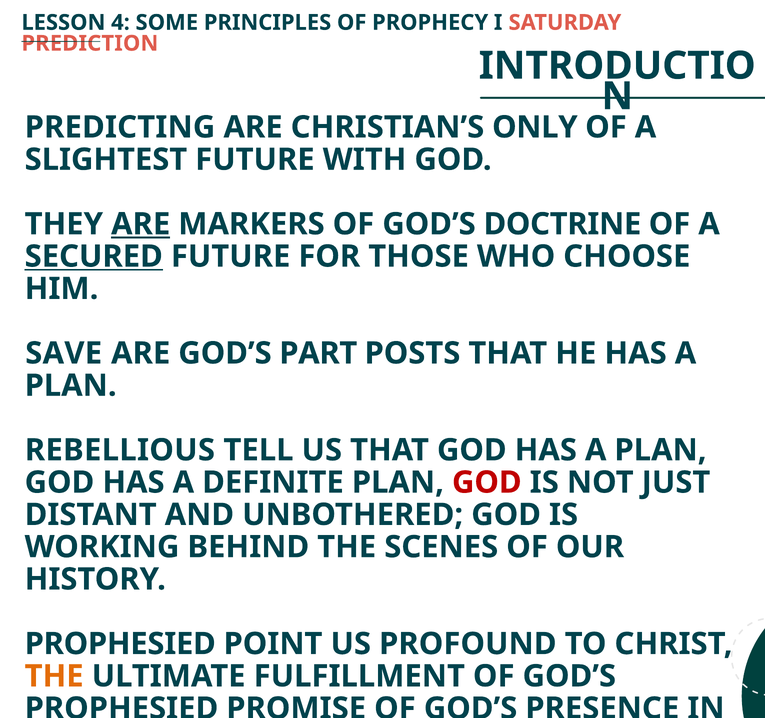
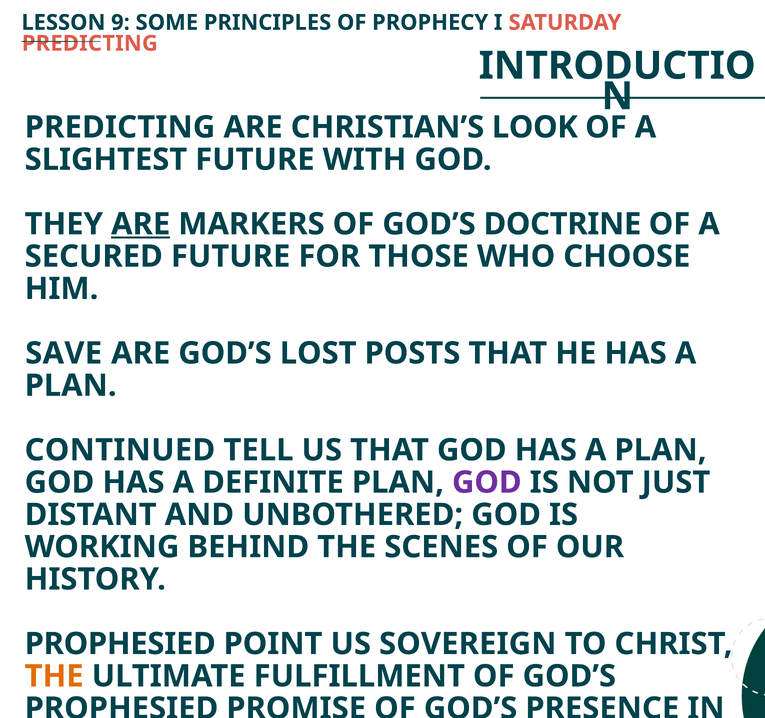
4: 4 -> 9 (120, 23)
PREDICTION: PREDICTION -> PREDICTING (90, 43)
ONLY: ONLY -> LOOK (535, 127)
SECURED underline: present -> none (94, 256)
PART: PART -> LOST (318, 353)
REBELLIOUS: REBELLIOUS -> CONTINUED (120, 450)
GOD colour: red -> purple (487, 482)
PROFOUND: PROFOUND -> SOVEREIGN (468, 643)
